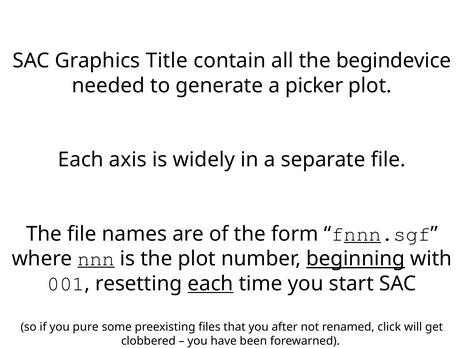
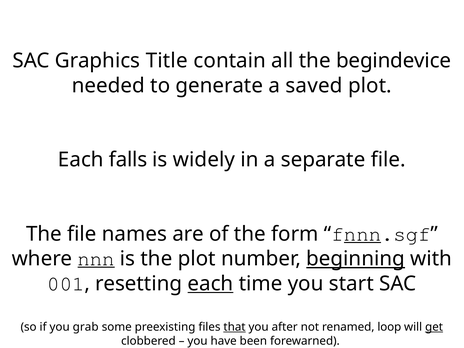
picker: picker -> saved (314, 86)
axis: axis -> falls (128, 160)
pure: pure -> grab (86, 327)
that underline: none -> present (235, 327)
click: click -> loop (389, 327)
get underline: none -> present (434, 327)
